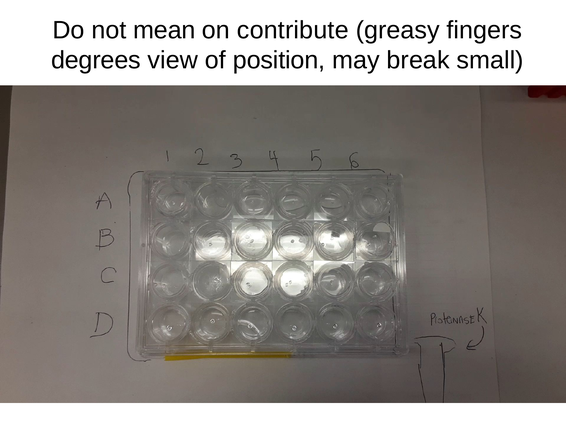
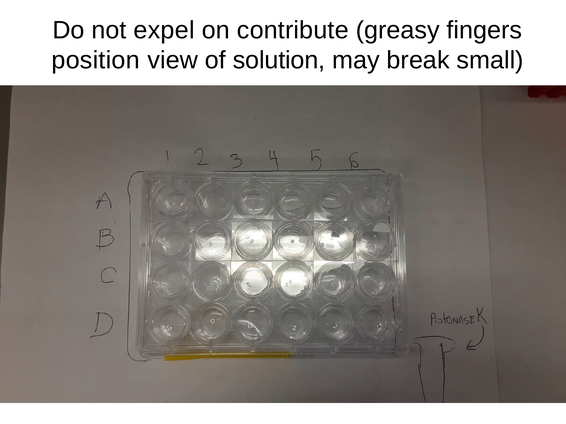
mean: mean -> expel (164, 30)
degrees: degrees -> position (96, 60)
position: position -> solution (279, 60)
